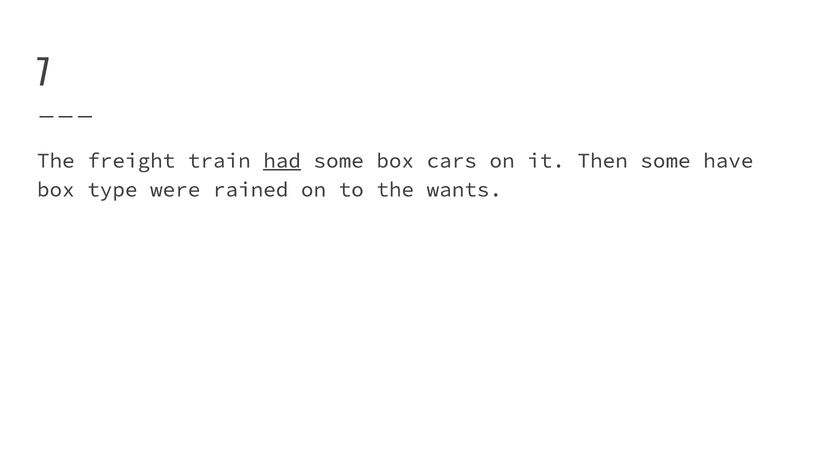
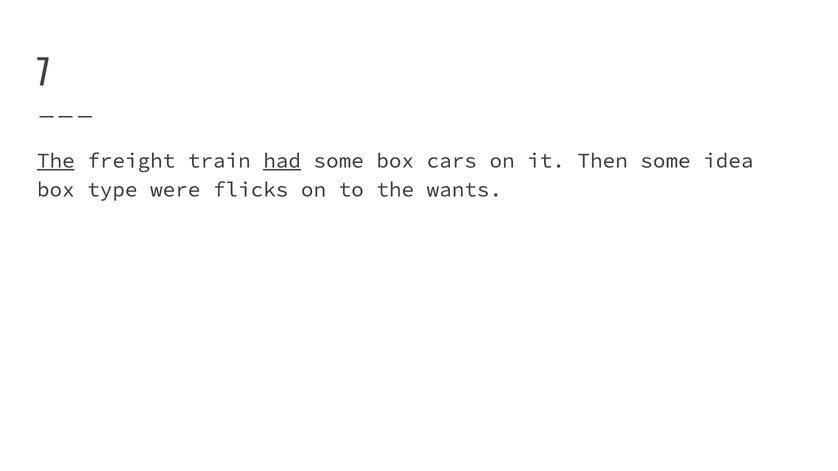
The underline: none -> present (56, 161)
have: have -> idea (728, 161)
rained: rained -> flicks (251, 190)
